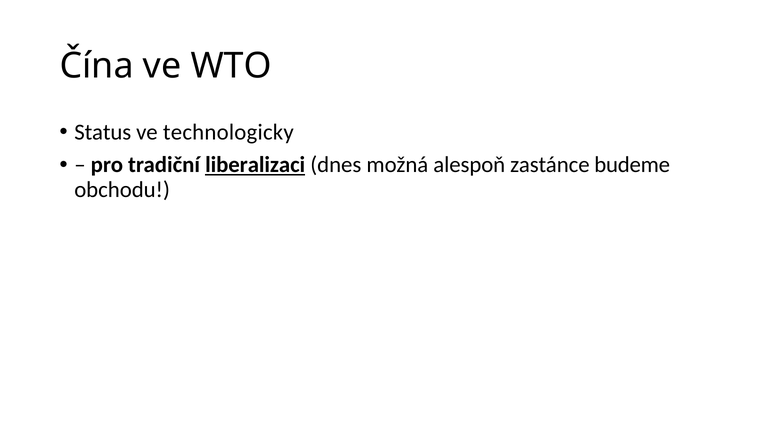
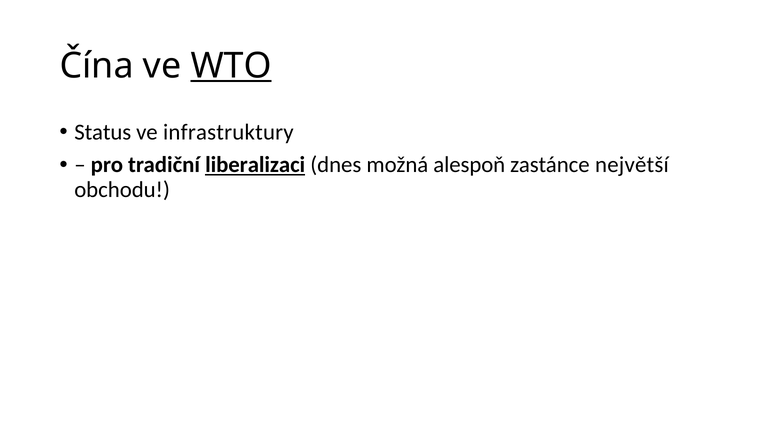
WTO underline: none -> present (231, 66)
technologicky: technologicky -> infrastruktury (228, 132)
budeme: budeme -> největší (632, 165)
